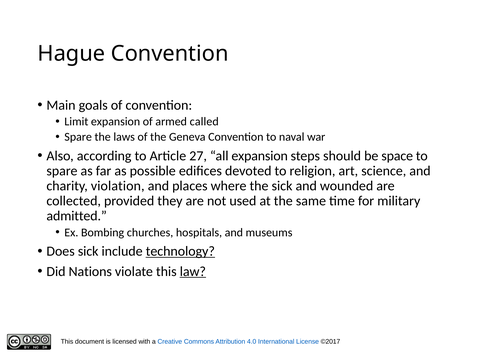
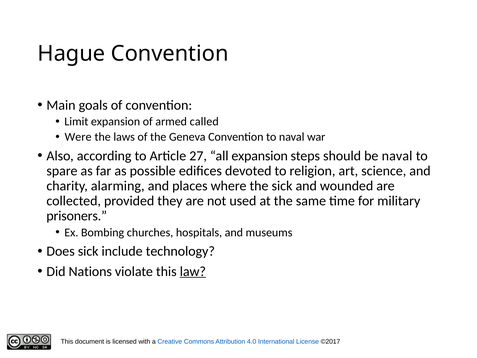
Spare: Spare -> Were (78, 137)
be space: space -> naval (397, 156)
violation: violation -> alarming (118, 186)
admitted: admitted -> prisoners (77, 216)
technology underline: present -> none (180, 251)
